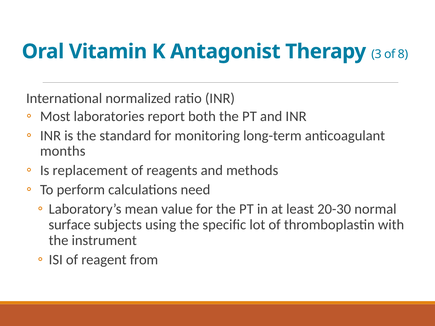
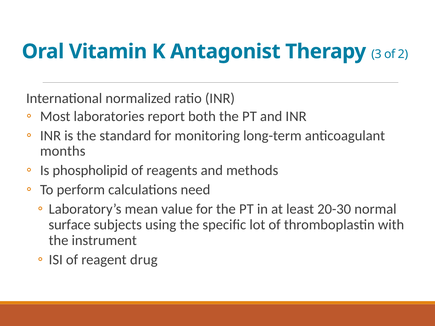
8: 8 -> 2 (403, 54)
replacement: replacement -> phospholipid (90, 171)
from: from -> drug (144, 260)
